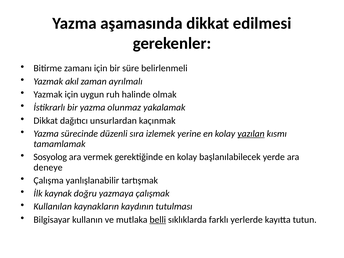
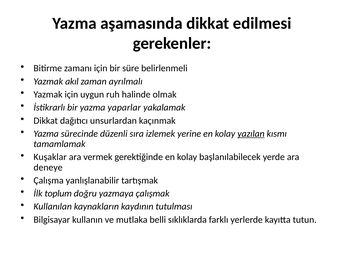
olunmaz: olunmaz -> yaparlar (124, 108)
Sosyolog: Sosyolog -> Kuşaklar (50, 157)
kaynak: kaynak -> toplum (58, 194)
belli underline: present -> none (158, 220)
